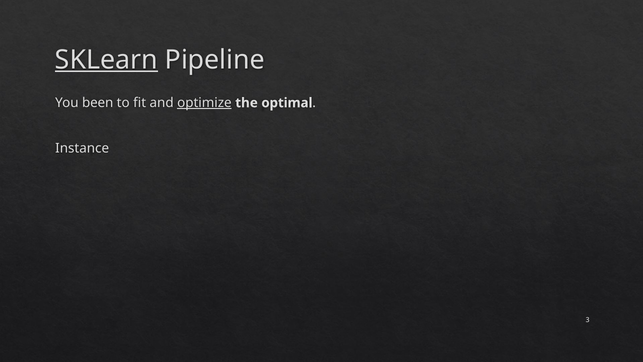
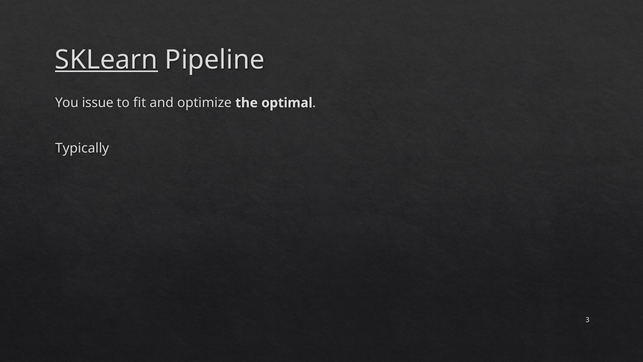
been: been -> issue (98, 103)
optimize underline: present -> none (204, 103)
Instance: Instance -> Typically (82, 148)
